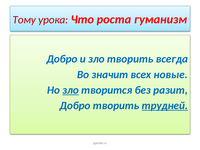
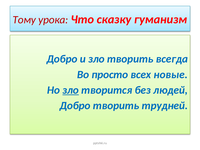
роста: роста -> сказку (114, 19)
значит: значит -> просто (110, 75)
разит: разит -> людей (171, 90)
трудней underline: present -> none (165, 106)
